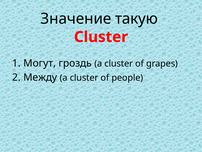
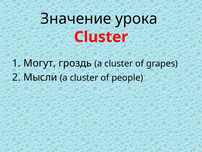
такую: такую -> урока (136, 19)
Между: Между -> Мысли (40, 77)
